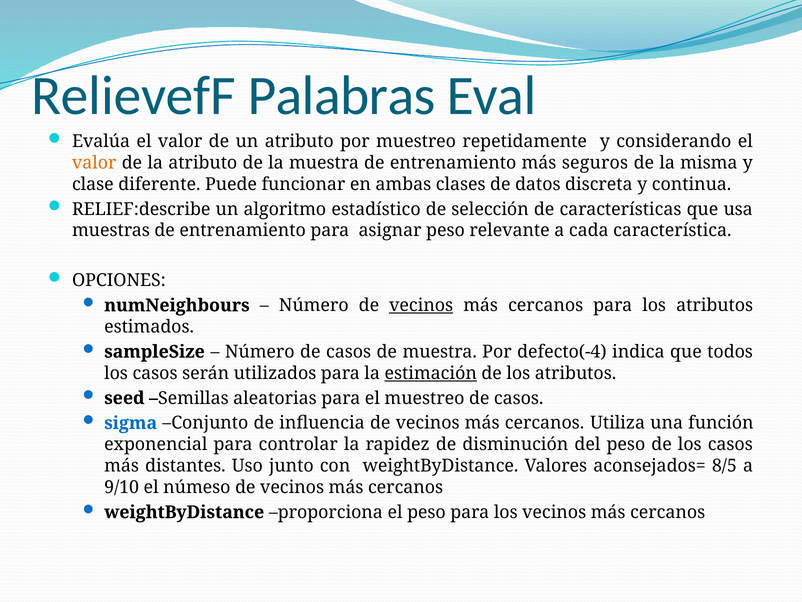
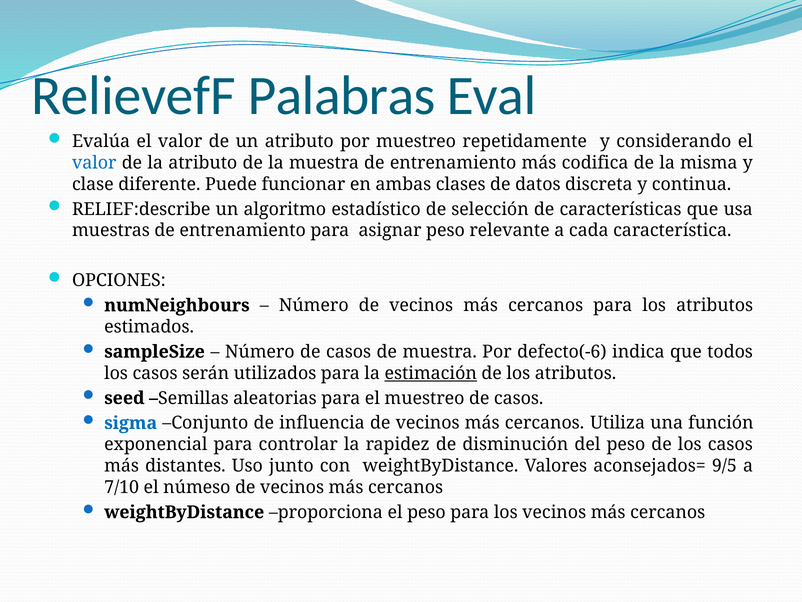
valor colour: orange -> blue (94, 163)
seguros: seguros -> codifica (595, 163)
vecinos underline: present -> none (421, 305)
defecto(-4: defecto(-4 -> defecto(-6 (562, 351)
8/5: 8/5 -> 9/5 (724, 466)
9/10: 9/10 -> 7/10 (122, 487)
